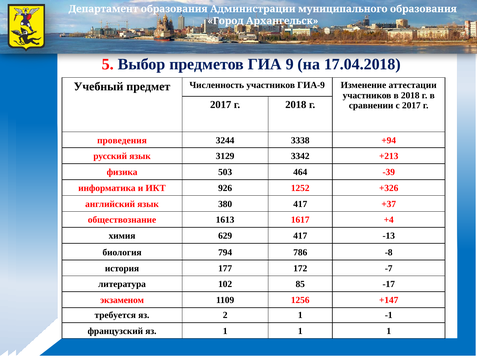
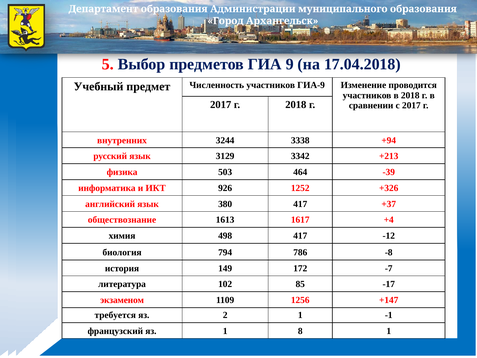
аттестации: аттестации -> проводится (413, 85)
проведения: проведения -> внутренних (122, 140)
629: 629 -> 498 (225, 236)
-13: -13 -> -12 (389, 236)
177: 177 -> 149 (225, 268)
яз 1 1: 1 -> 8 (300, 331)
